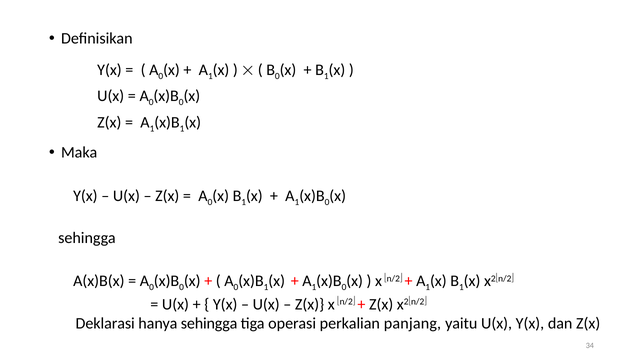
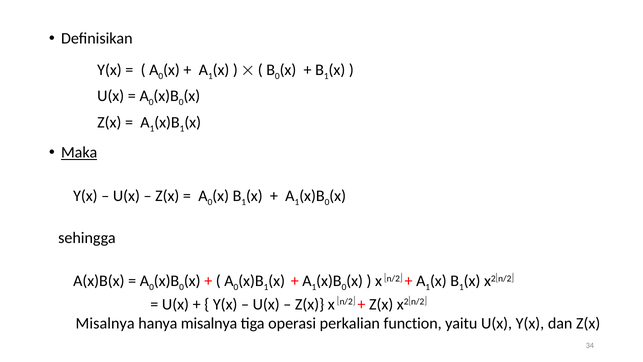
Maka underline: none -> present (79, 152)
Deklarasi: Deklarasi -> Misalnya (105, 323)
hanya sehingga: sehingga -> misalnya (209, 323)
panjang: panjang -> function (413, 323)
